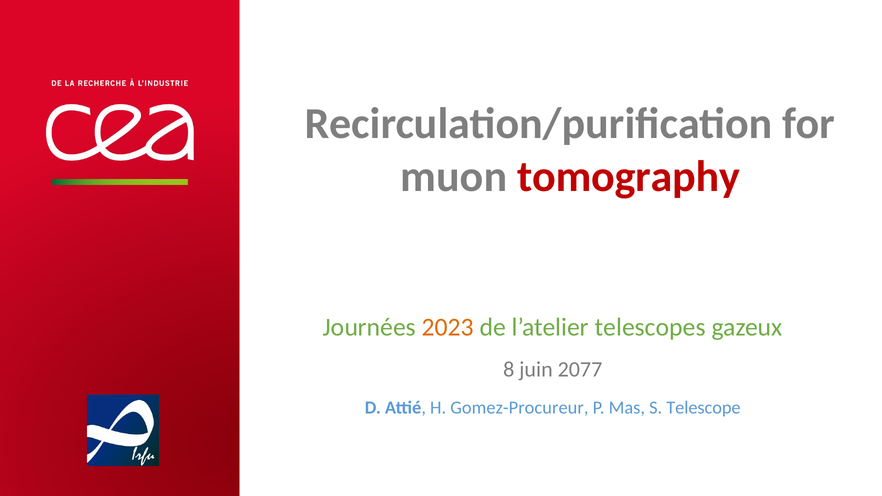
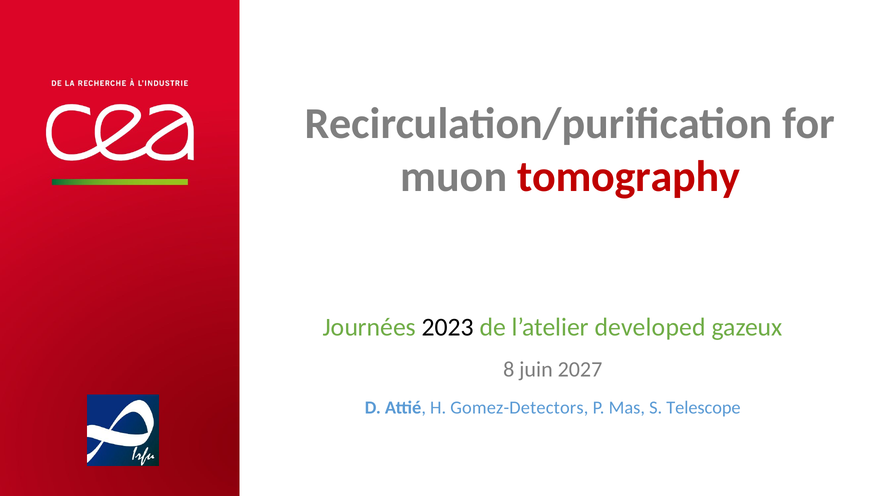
2023 colour: orange -> black (448, 327)
telescopes: telescopes -> developed (650, 327)
2077: 2077 -> 2027 (580, 370)
Gomez-Procureur: Gomez-Procureur -> Gomez-Detectors (519, 408)
